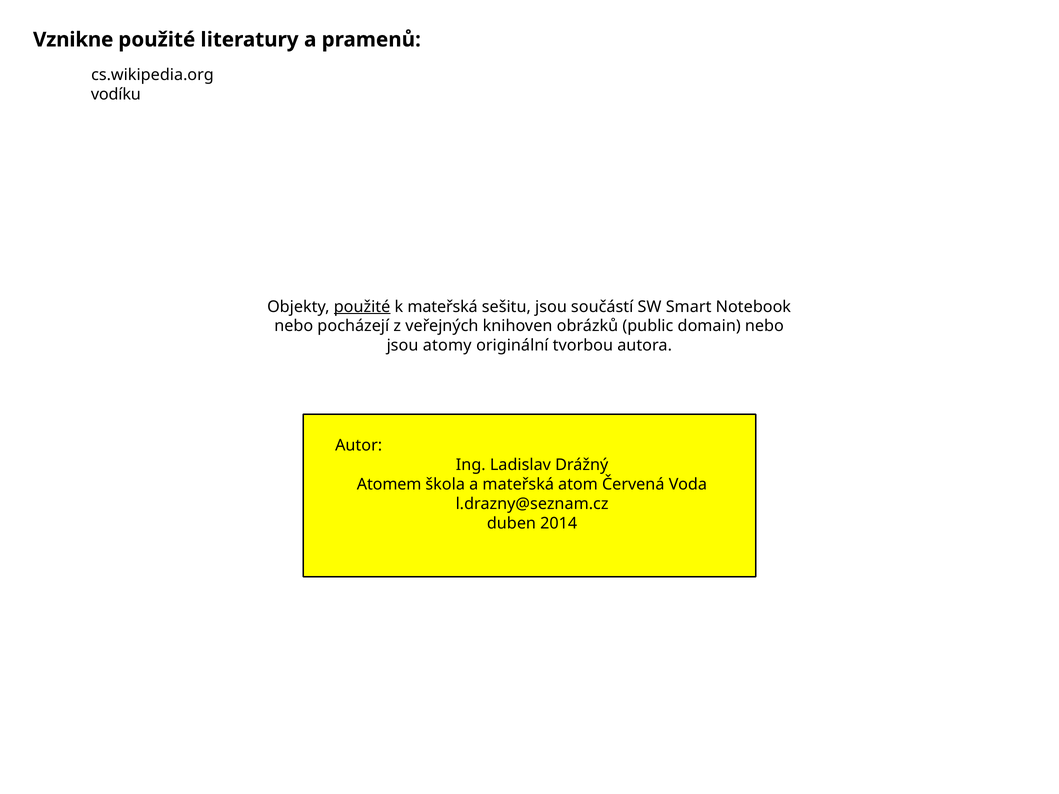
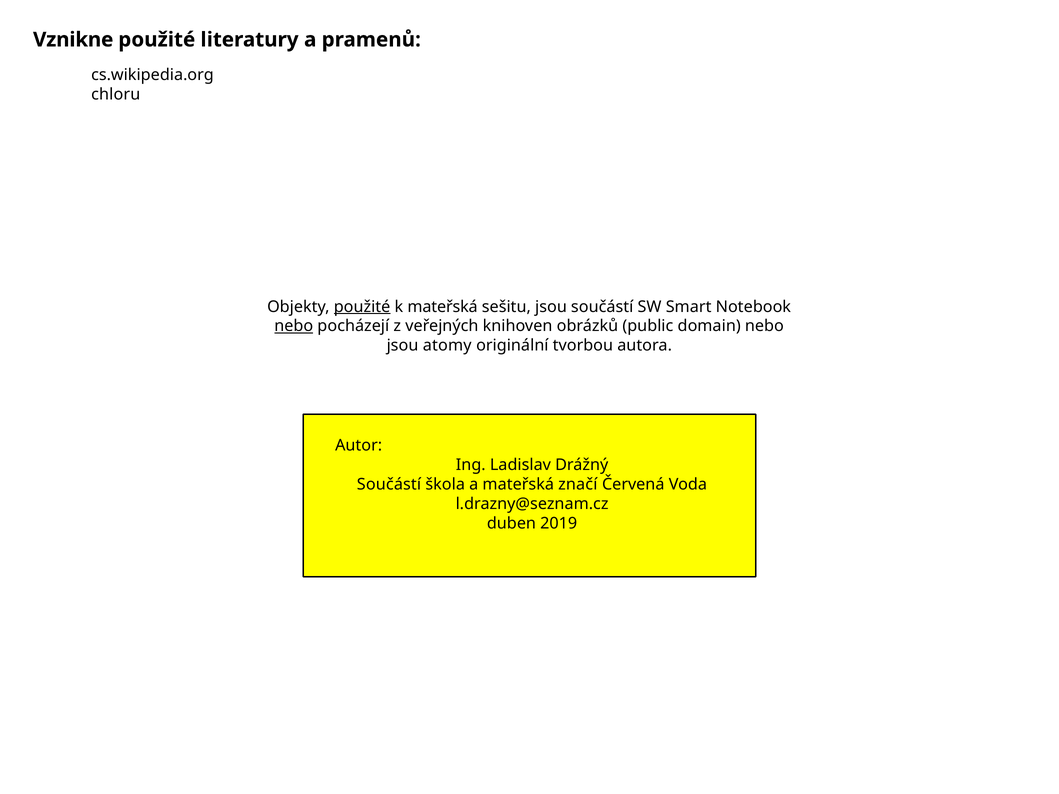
vodíku: vodíku -> chloru (116, 95)
nebo underline: none -> present (294, 326)
Atomem: Atomem -> Součástí (389, 485)
atom: atom -> značí (578, 485)
2014: 2014 -> 2019 (559, 523)
